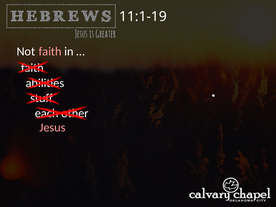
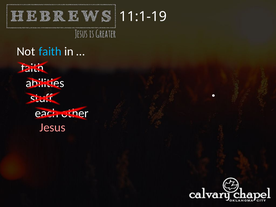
faith colour: pink -> light blue (50, 51)
